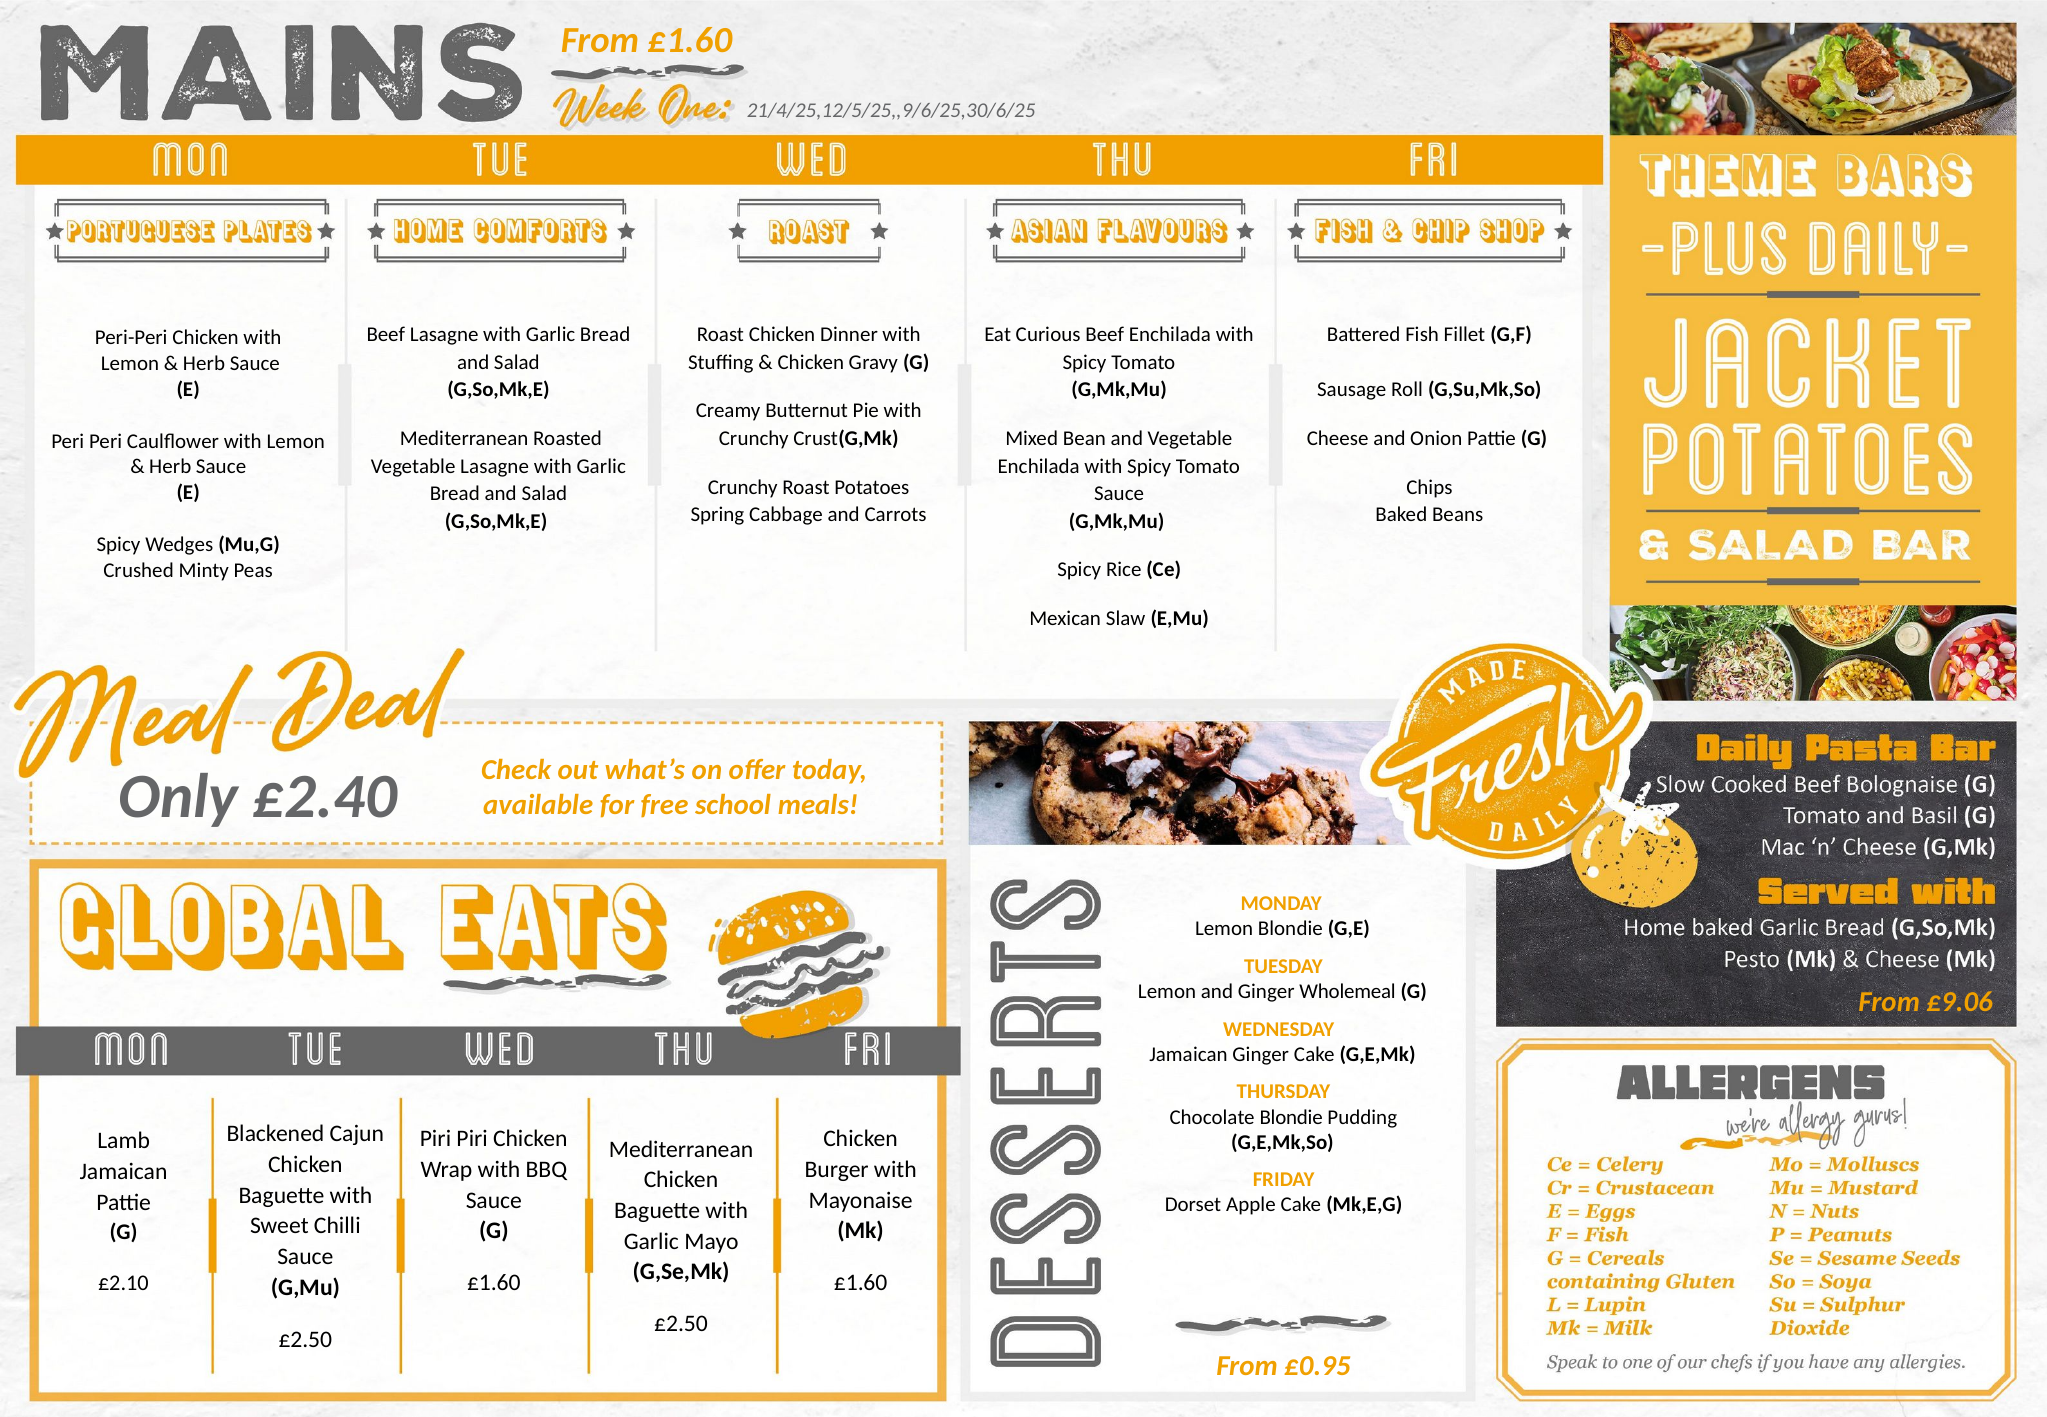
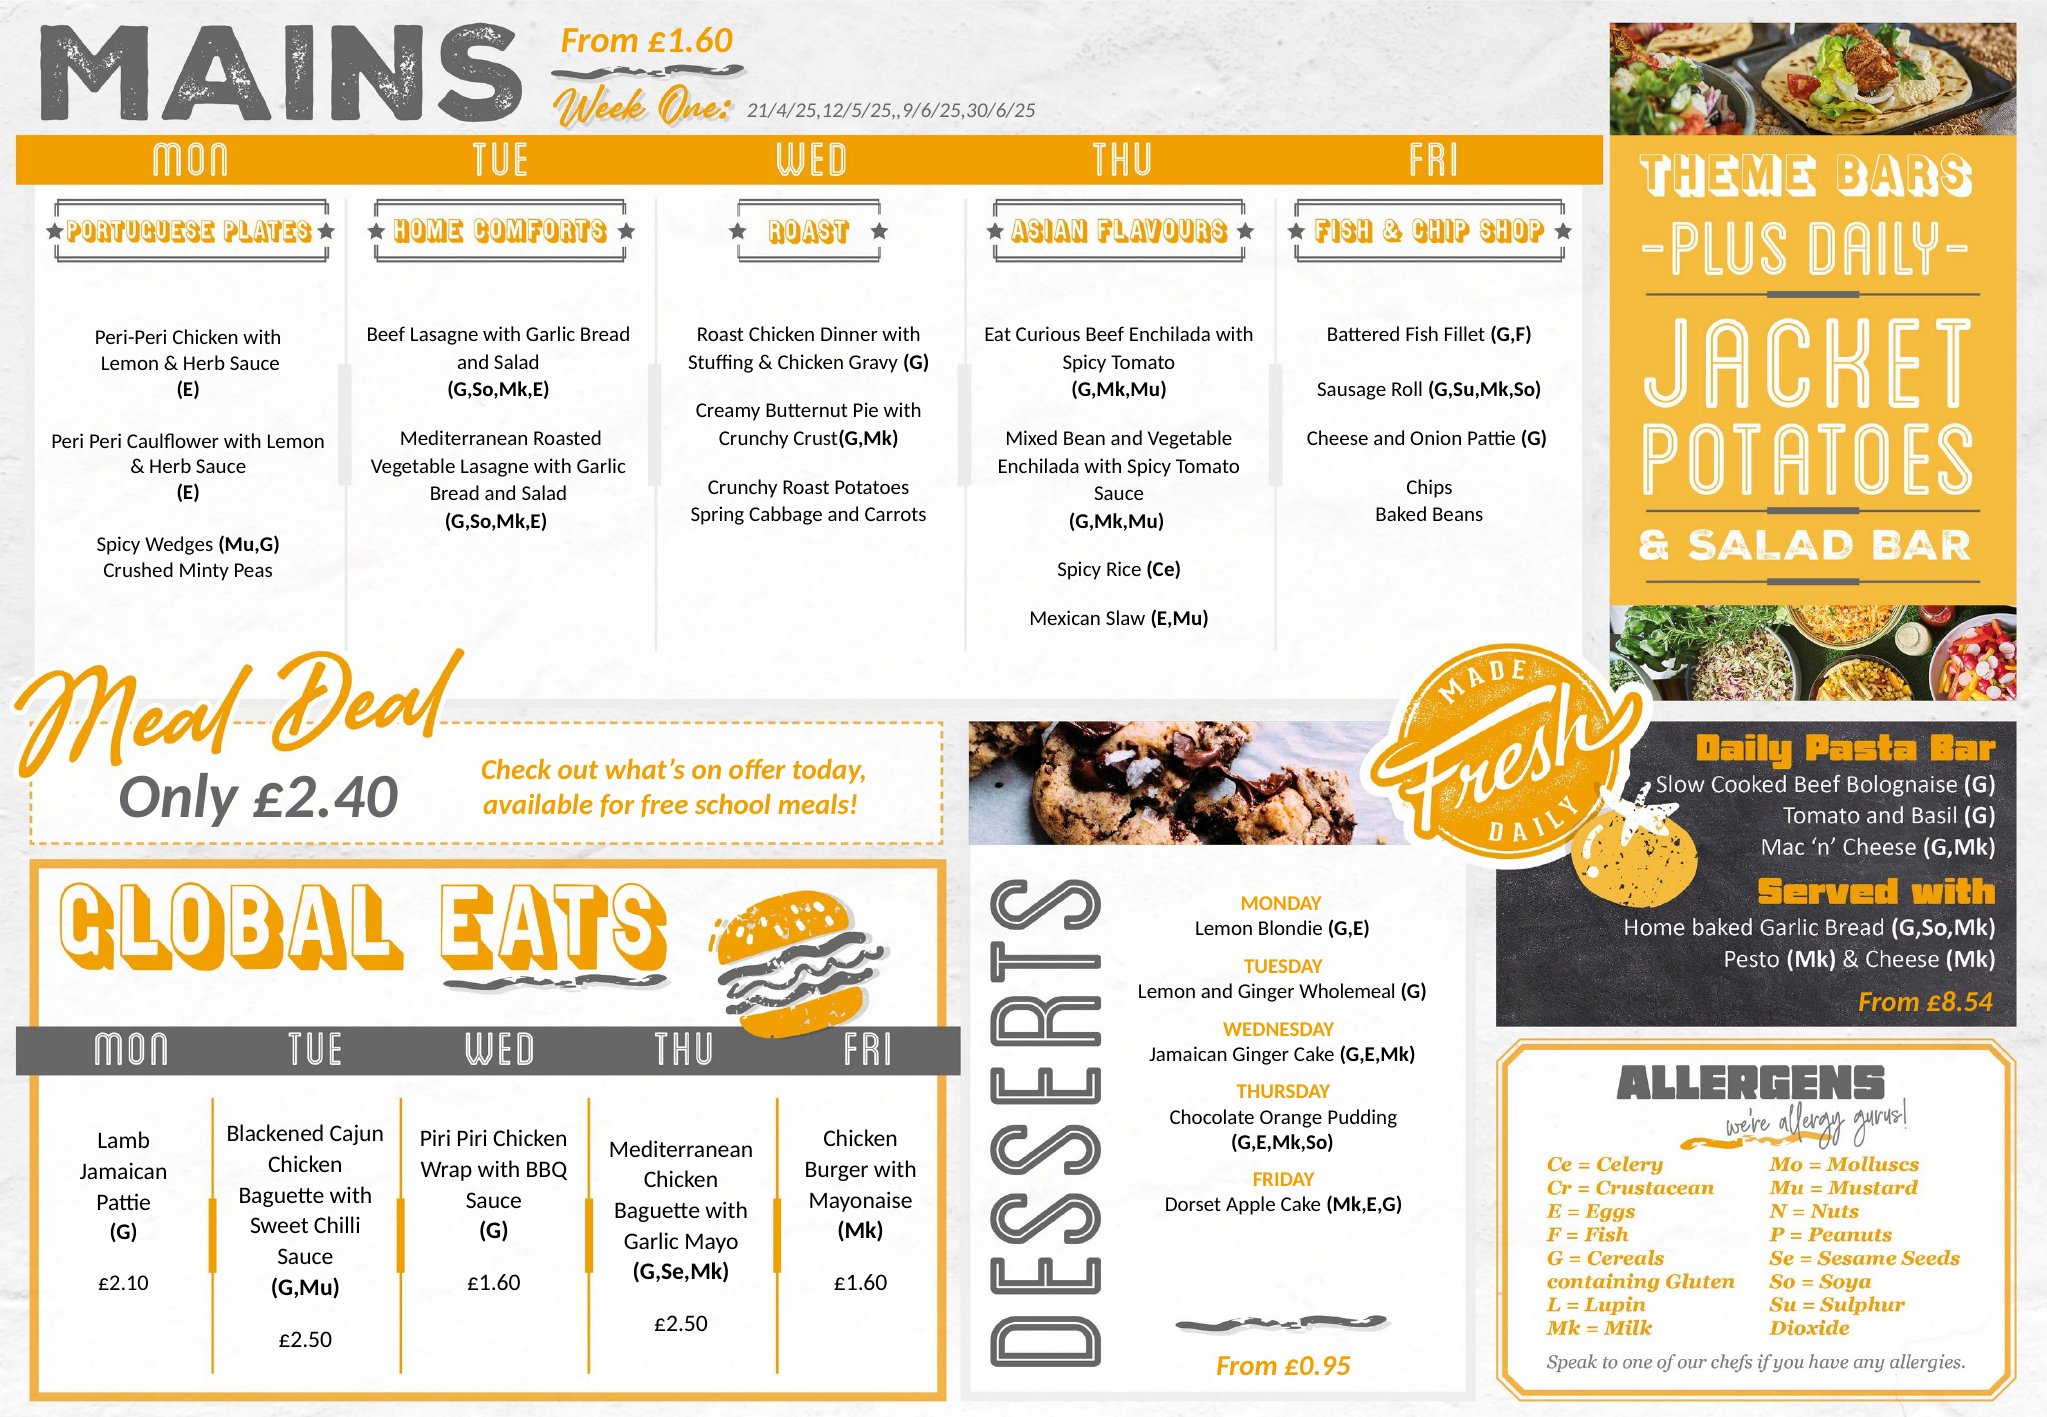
£9.06: £9.06 -> £8.54 (1960, 1002)
Chocolate Blondie: Blondie -> Orange (1291, 1117)
